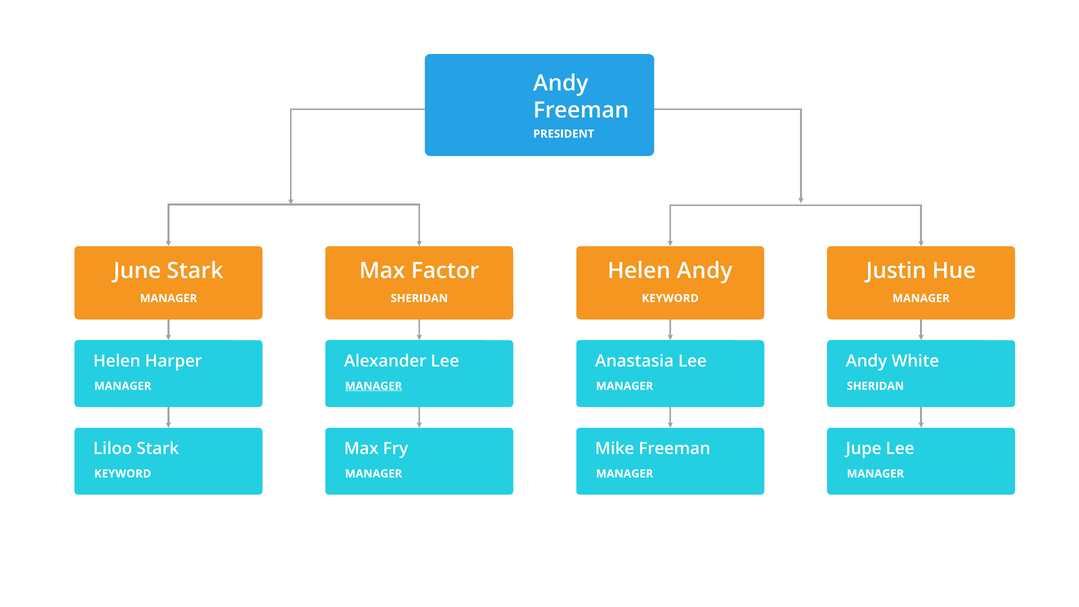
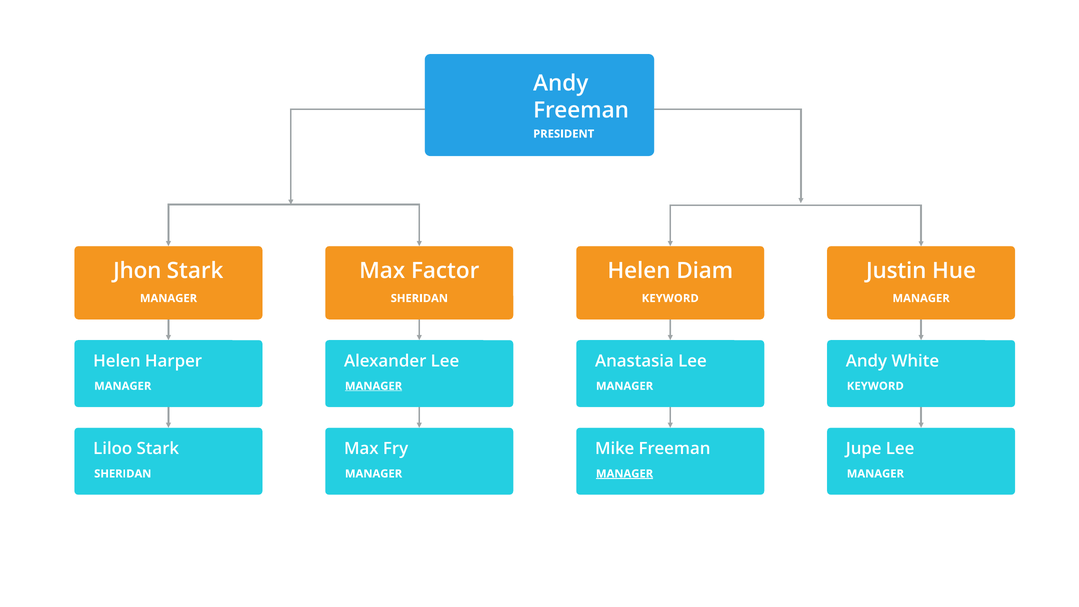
June: June -> Jhon (137, 271)
Helen Andy: Andy -> Diam (705, 271)
SHERIDAN: SHERIDAN -> KEYWORD (875, 386)
KEYWORD: KEYWORD -> SHERIDAN (123, 474)
MANAGER underline: none -> present (625, 474)
